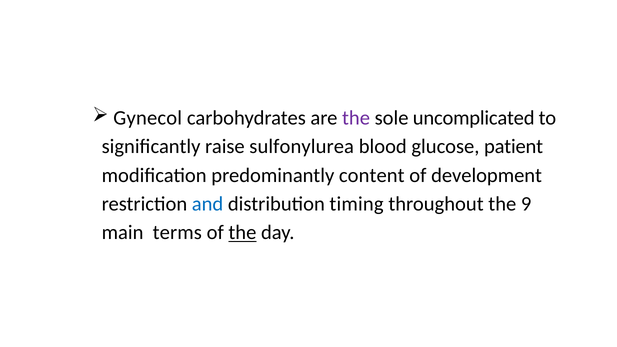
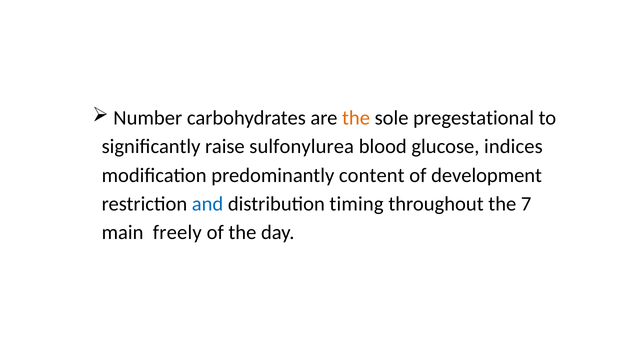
Gynecol: Gynecol -> Number (148, 118)
the colour: purple -> orange (356, 118)
uncomplicated: uncomplicated -> pregestational (474, 118)
patient: patient -> indices (513, 147)
9: 9 -> 7 (526, 204)
terms: terms -> freely (177, 233)
the underline: present -> none (242, 233)
